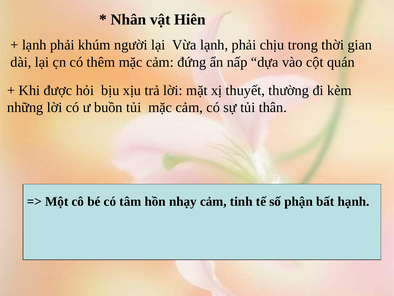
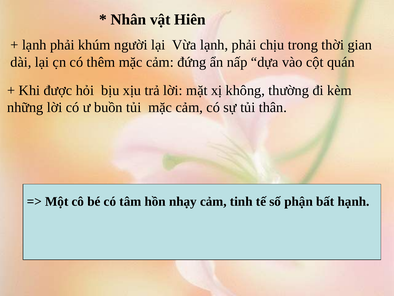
thuyết: thuyết -> không (245, 90)
